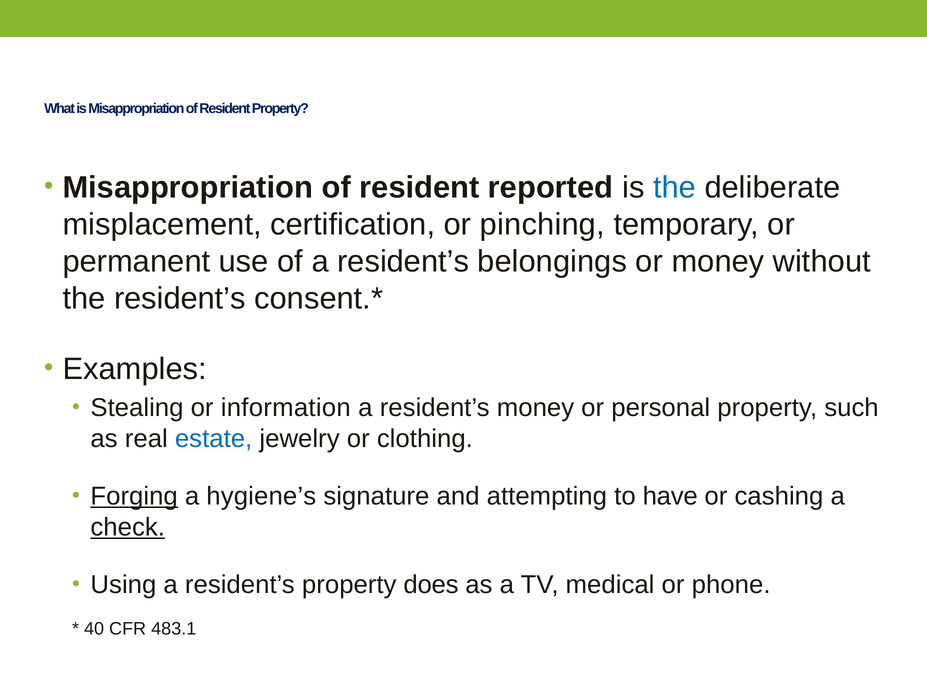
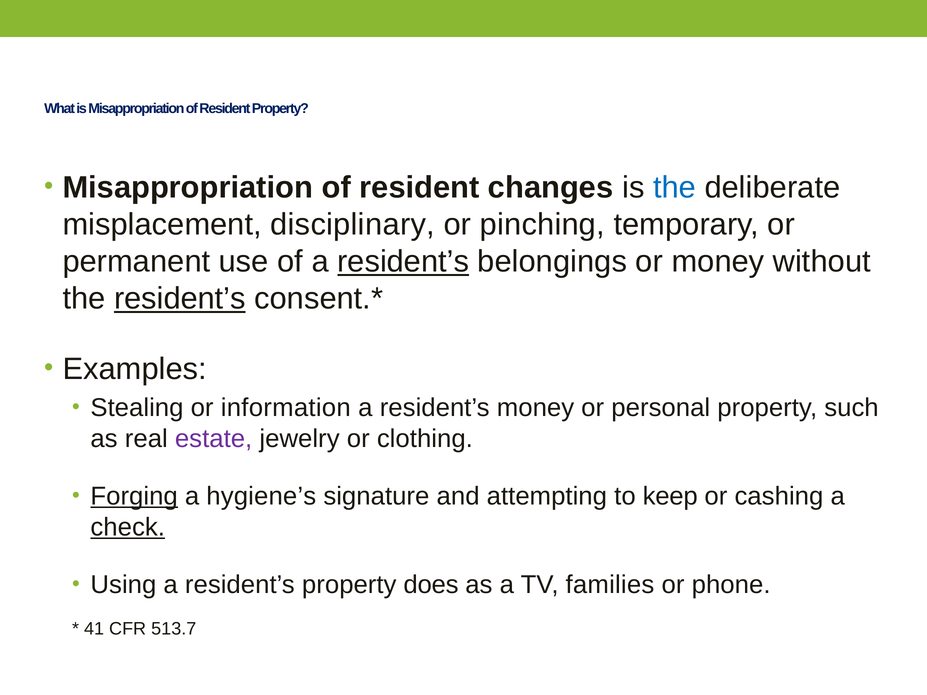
reported: reported -> changes (551, 188)
certification: certification -> disciplinary (353, 225)
resident’s underline: none -> present (403, 262)
resident’s underline: none -> present (180, 299)
estate colour: blue -> purple (214, 439)
have: have -> keep (670, 496)
medical: medical -> families (610, 585)
40: 40 -> 41 (94, 629)
483.1: 483.1 -> 513.7 (174, 629)
